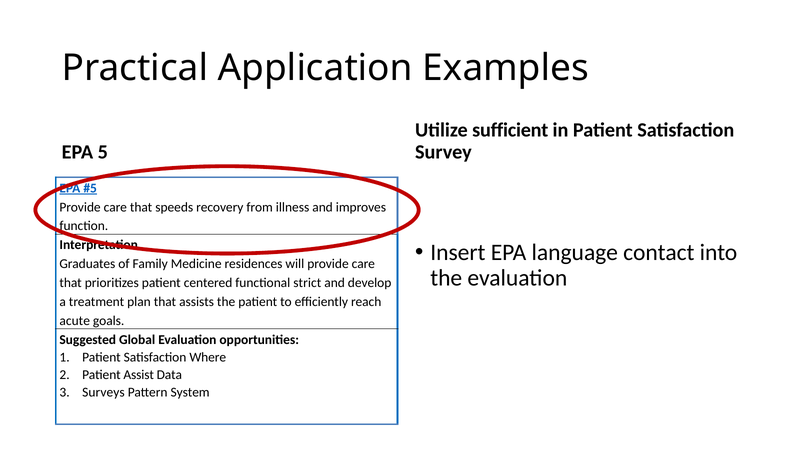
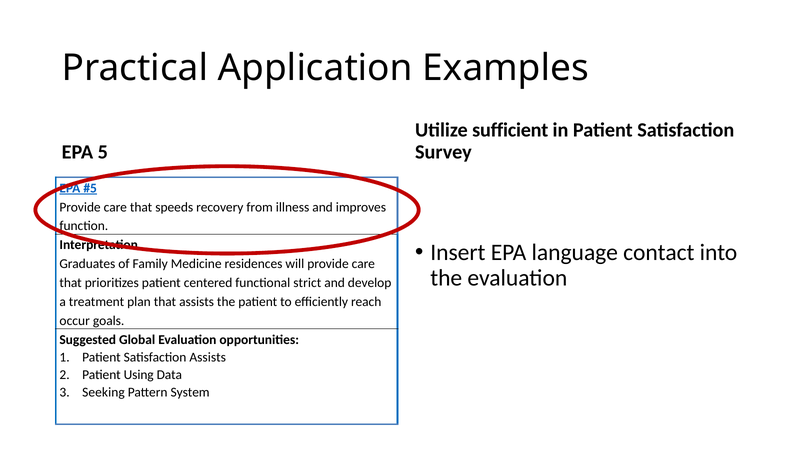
acute: acute -> occur (75, 320)
Satisfaction Where: Where -> Assists (208, 357)
Assist: Assist -> Using (139, 374)
Surveys: Surveys -> Seeking (103, 392)
